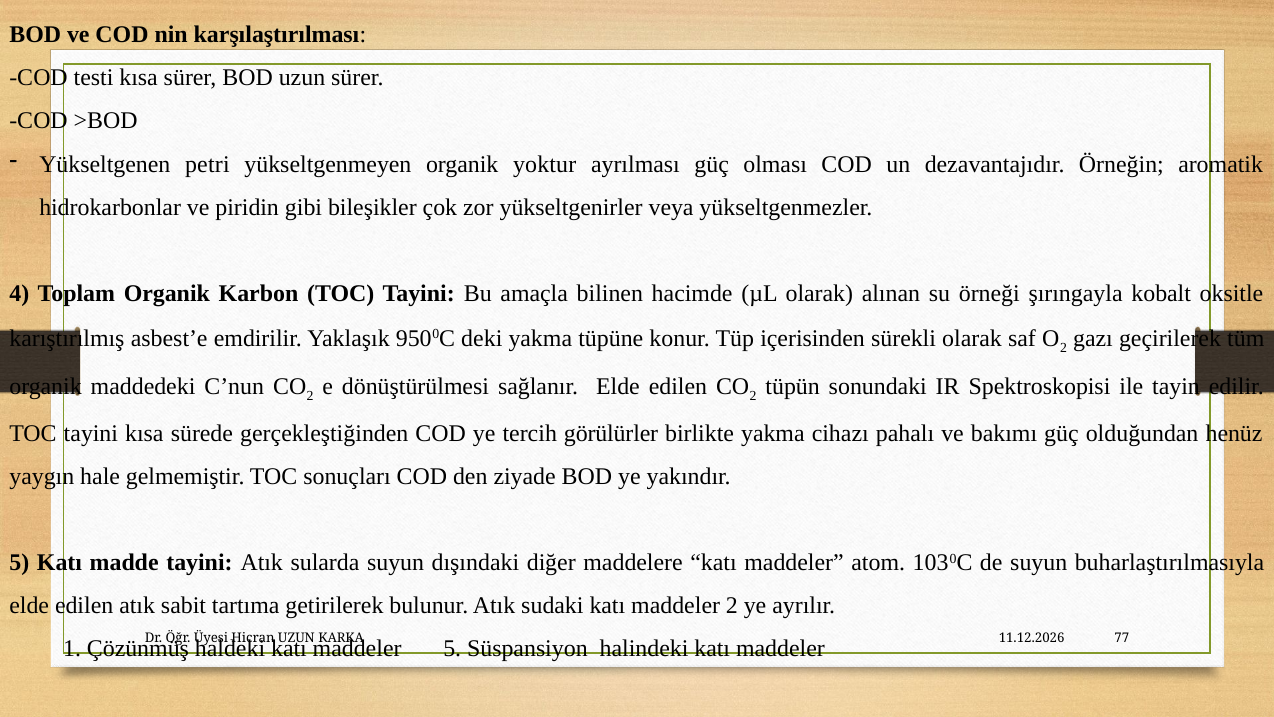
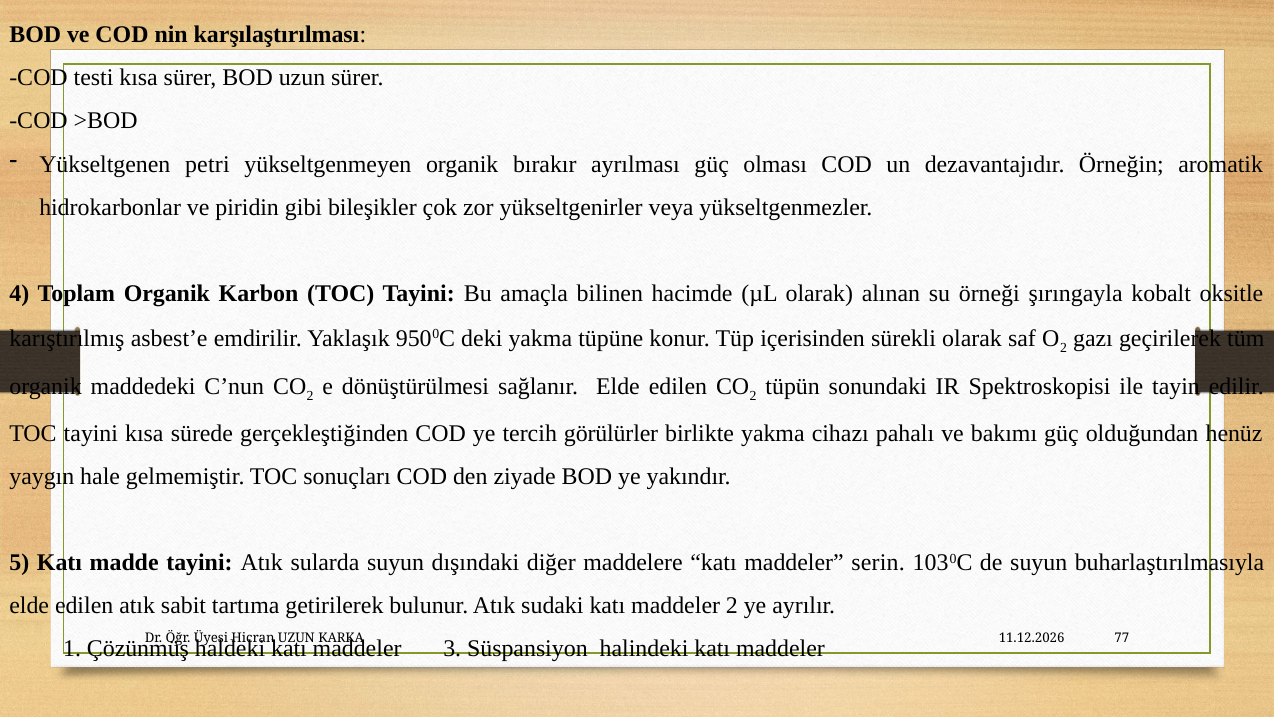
yoktur: yoktur -> bırakır (545, 164)
atom: atom -> serin (878, 563)
5: 5 -> 3 (452, 649)
